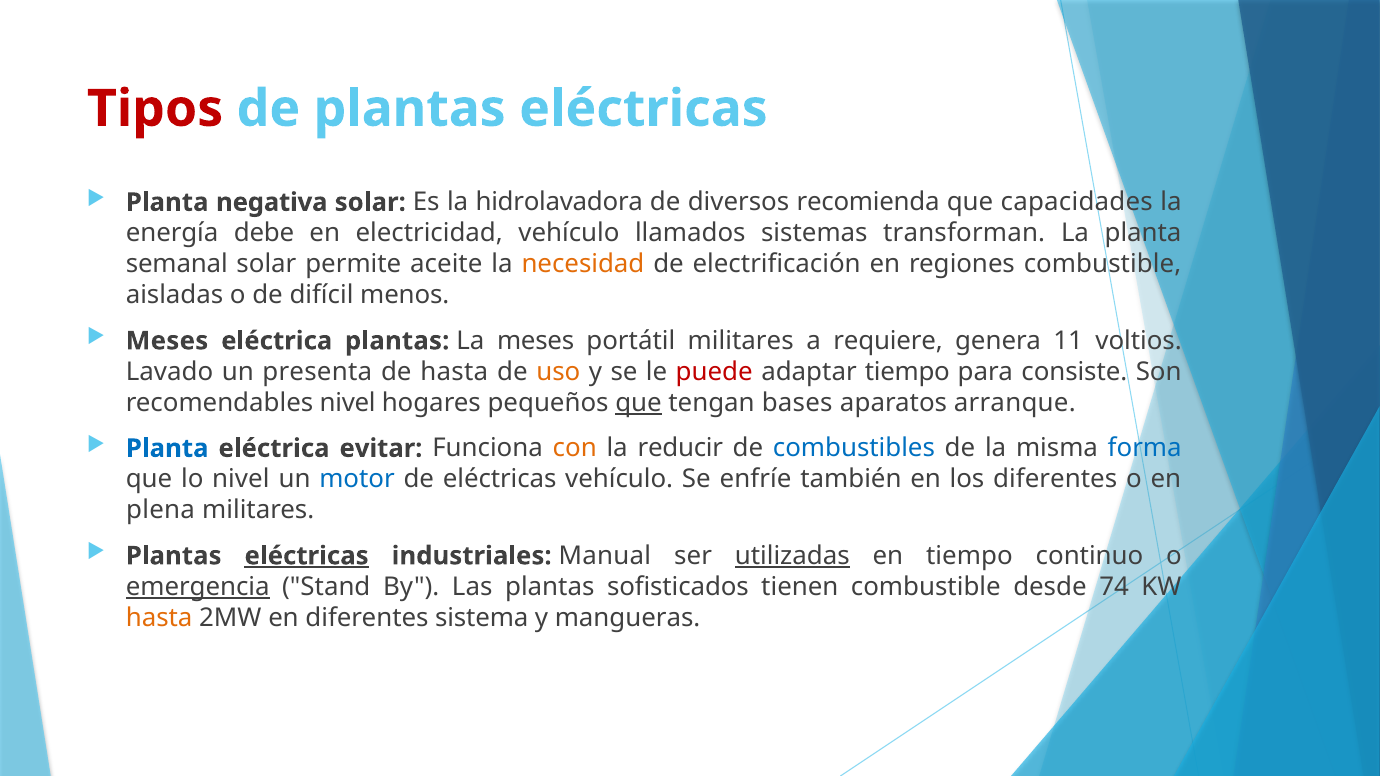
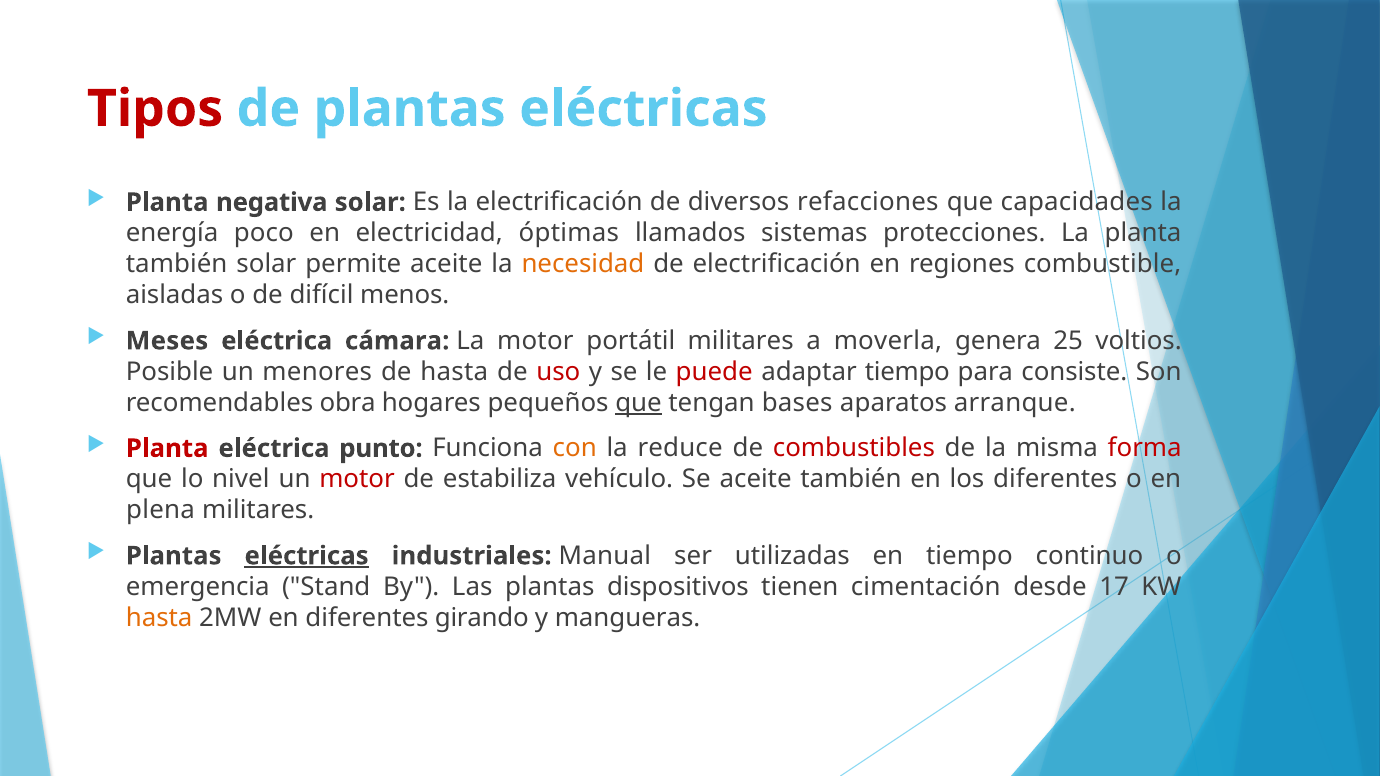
la hidrolavadora: hidrolavadora -> electrificación (559, 202)
recomienda: recomienda -> refacciones (868, 202)
debe: debe -> poco (264, 233)
electricidad vehículo: vehículo -> óptimas (569, 233)
transforman: transforman -> protecciones (964, 233)
semanal: semanal -> también (177, 264)
eléctrica plantas: plantas -> cámara (397, 341)
La meses: meses -> motor (535, 341)
requiere: requiere -> moverla (888, 341)
11: 11 -> 25 (1068, 341)
Lavado: Lavado -> Posible (170, 372)
presenta: presenta -> menores (317, 372)
uso colour: orange -> red (558, 372)
recomendables nivel: nivel -> obra (348, 403)
Planta colour: blue -> red (167, 448)
evitar: evitar -> punto (381, 448)
reducir: reducir -> reduce (680, 448)
combustibles colour: blue -> red (854, 448)
forma colour: blue -> red (1145, 448)
motor colour: blue -> red (357, 480)
de eléctricas: eléctricas -> estabiliza (500, 480)
Se enfríe: enfríe -> aceite (756, 480)
utilizadas underline: present -> none (792, 556)
emergencia underline: present -> none (198, 587)
sofisticados: sofisticados -> dispositivos (678, 587)
tienen combustible: combustible -> cimentación (926, 587)
74: 74 -> 17 (1114, 587)
sistema: sistema -> girando (482, 618)
